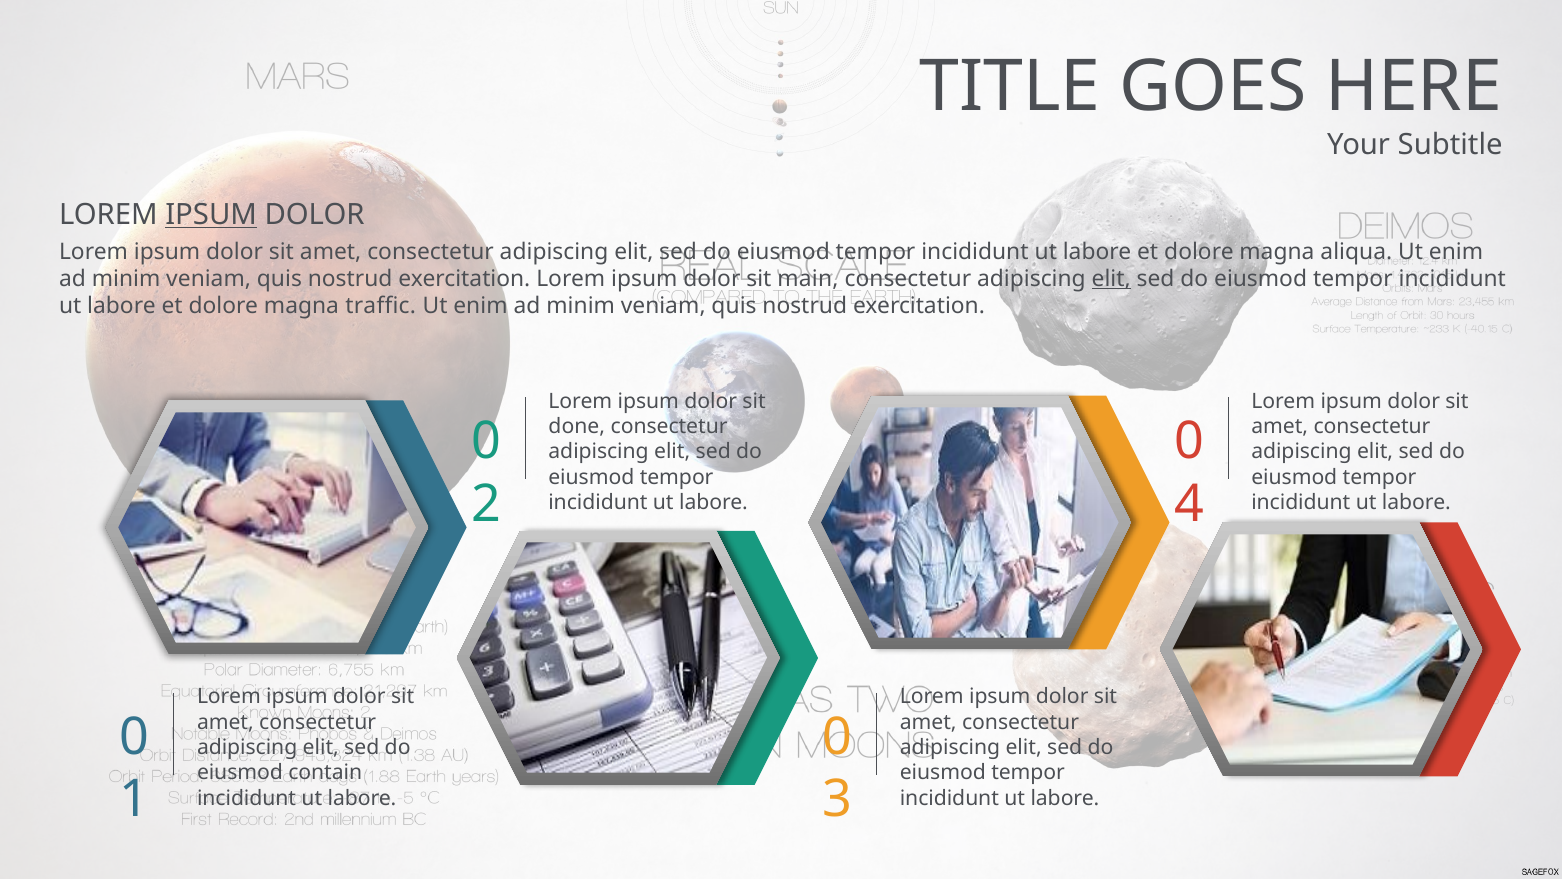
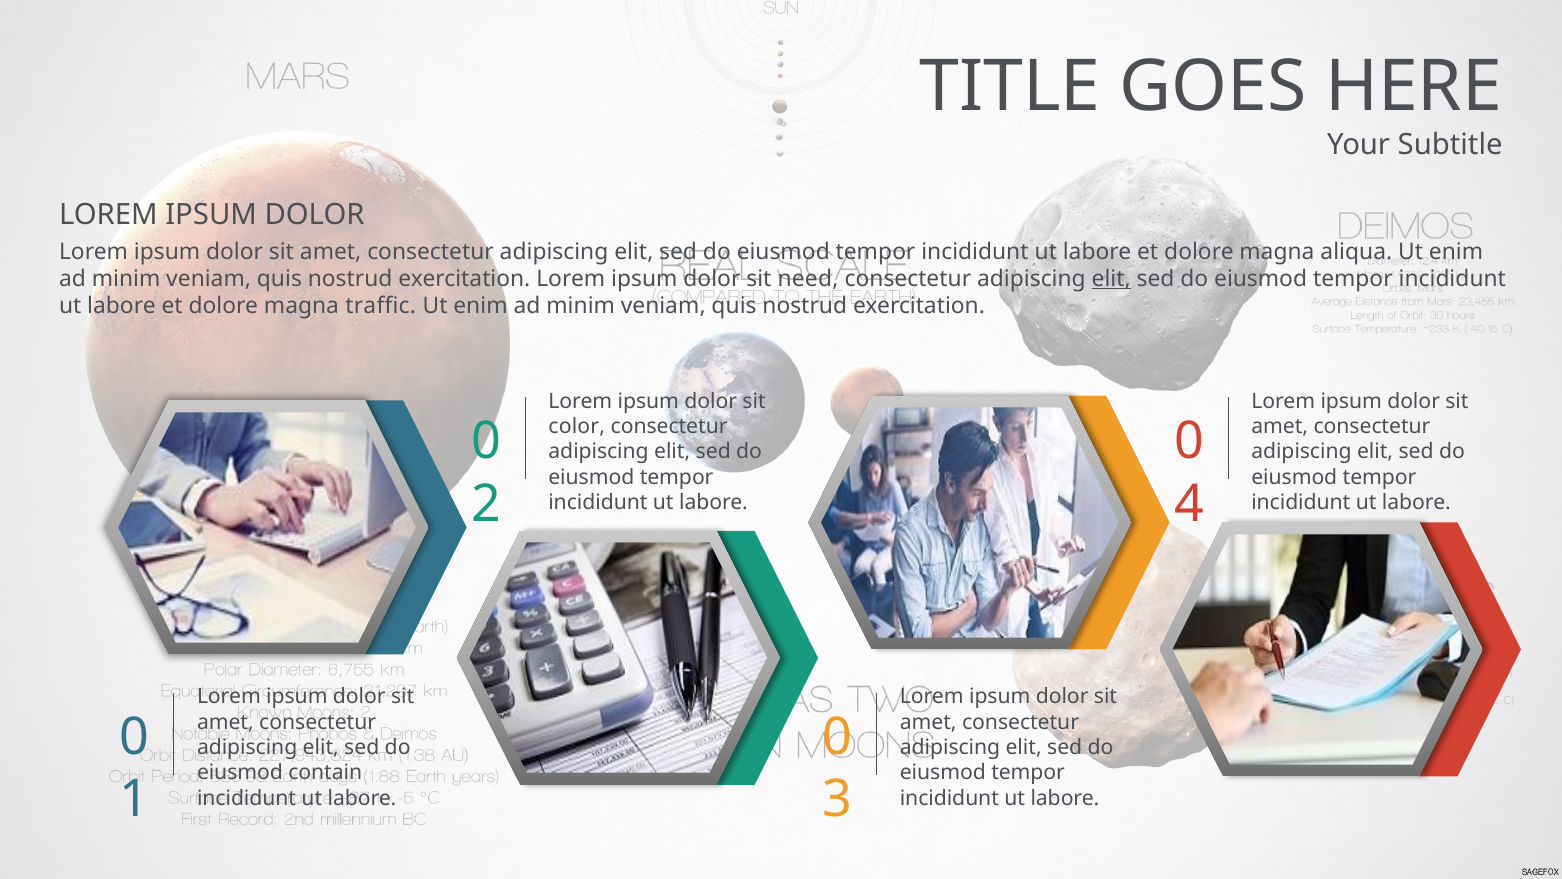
IPSUM underline: present -> none (211, 215)
main: main -> need (808, 279)
done: done -> color (577, 426)
